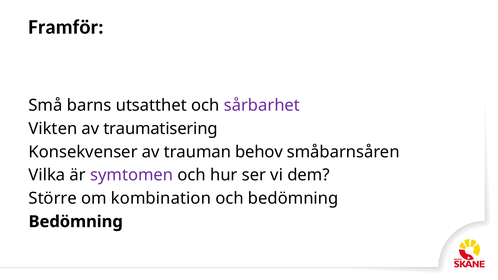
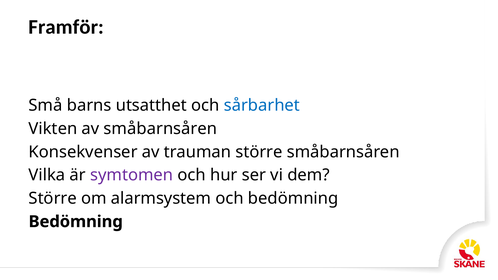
sårbarhet colour: purple -> blue (262, 105)
av traumatisering: traumatisering -> småbarnsåren (160, 129)
trauman behov: behov -> större (259, 152)
kombination: kombination -> alarmsystem (161, 198)
